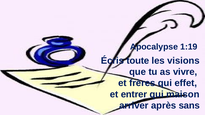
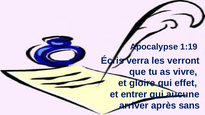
toute: toute -> verra (138, 61)
visions: visions -> verront (183, 61)
frères: frères -> gloire (142, 83)
maison: maison -> aucune (183, 95)
